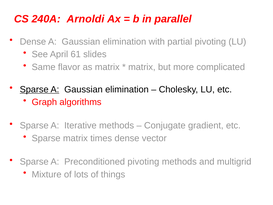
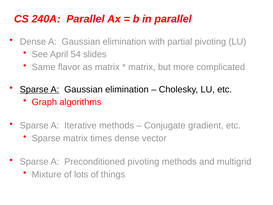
240A Arnoldi: Arnoldi -> Parallel (86, 19)
61: 61 -> 54 (76, 54)
